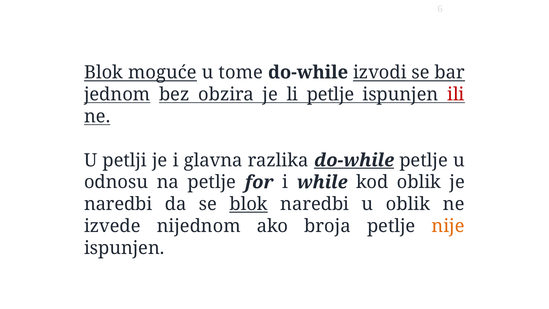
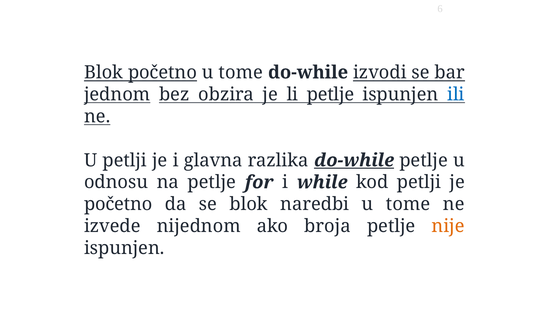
Blok moguće: moguće -> početno (162, 72)
ili colour: red -> blue (456, 94)
kod oblik: oblik -> petlji (419, 182)
naredbi: naredbi -> početno (118, 204)
blok underline: present -> none (249, 204)
naredbi u oblik: oblik -> tome (408, 204)
